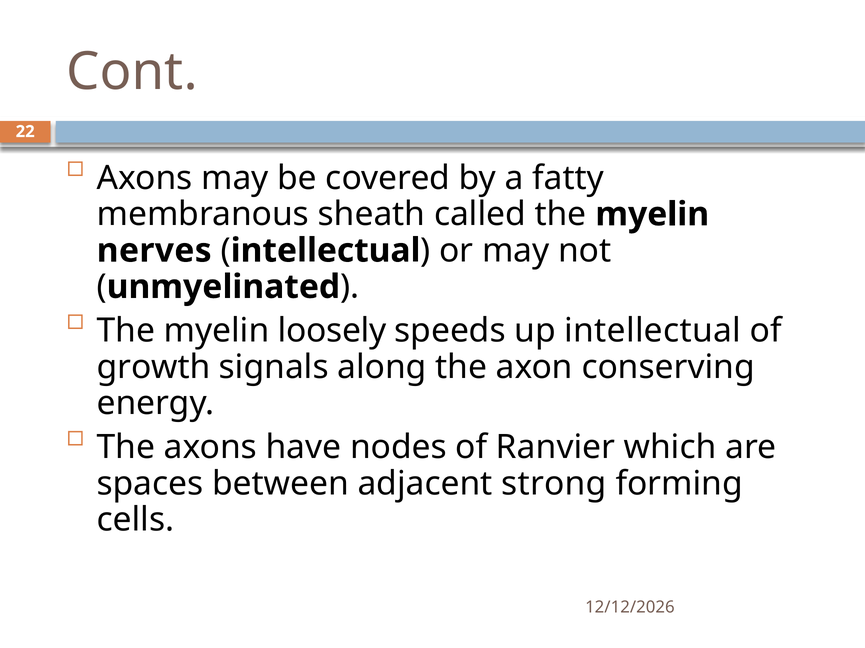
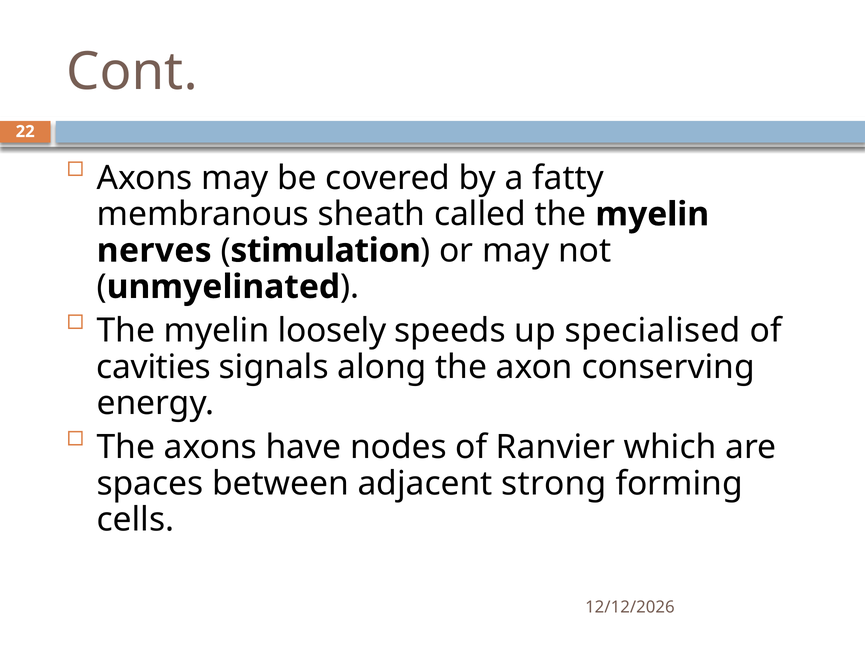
intellectual: intellectual -> stimulation (326, 251)
up intellectual: intellectual -> specialised (653, 331)
growth: growth -> cavities (154, 367)
